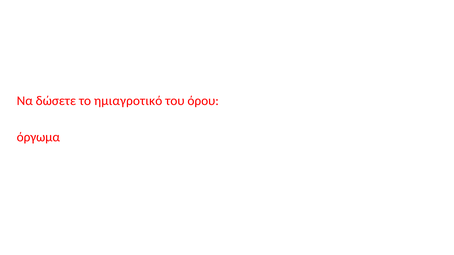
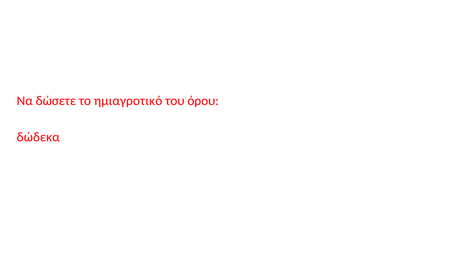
όργωμα: όργωμα -> δώδεκα (38, 137)
